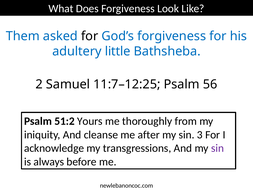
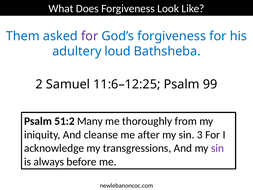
for colour: black -> purple (90, 36)
little: little -> loud (118, 51)
11:7–12:25: 11:7–12:25 -> 11:6–12:25 (127, 84)
56: 56 -> 99 (210, 84)
Yours: Yours -> Many (90, 121)
